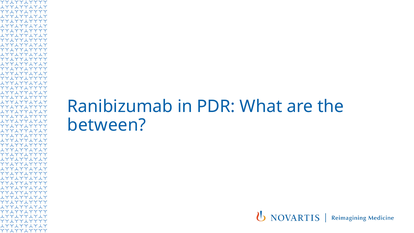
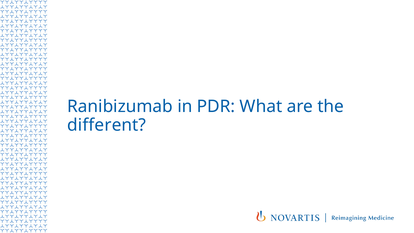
between: between -> different (107, 125)
